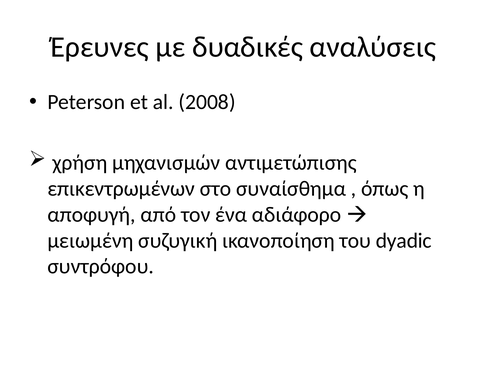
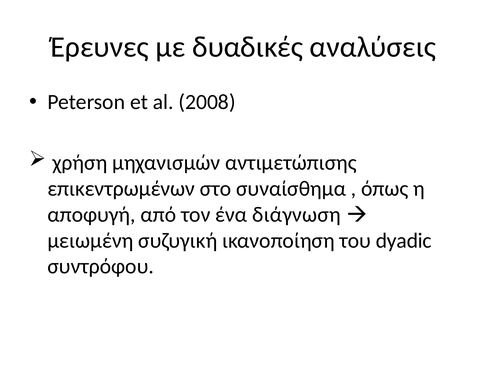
αδιάφορο: αδιάφορο -> διάγνωση (297, 215)
